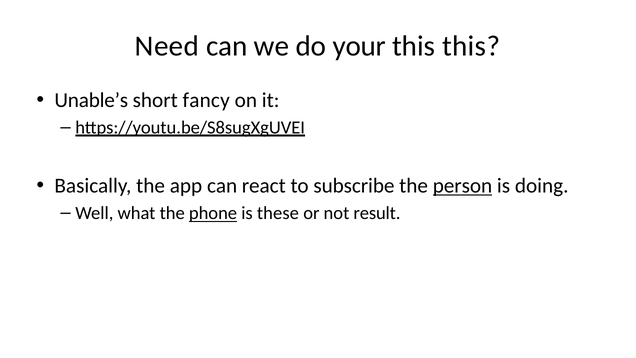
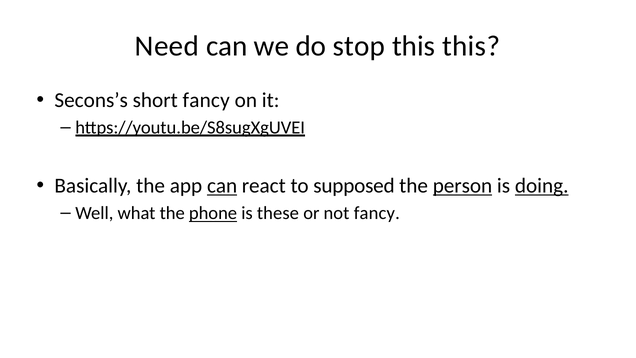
your: your -> stop (359, 46)
Unable’s: Unable’s -> Secons’s (91, 100)
can underline: none -> present (222, 186)
subscribe: subscribe -> supposed (354, 186)
doing underline: none -> present (542, 186)
not result: result -> fancy (377, 213)
